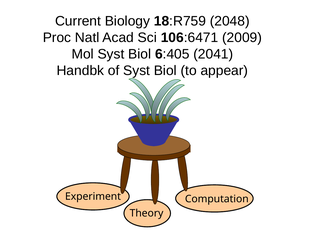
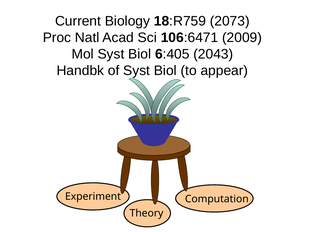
2048: 2048 -> 2073 (230, 21)
2041: 2041 -> 2043 (213, 54)
